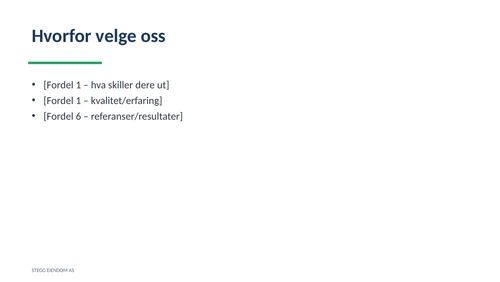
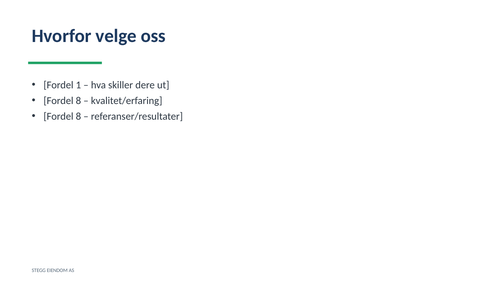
1: 1 -> 8 (78, 100)
6: 6 -> 8 (78, 116)
